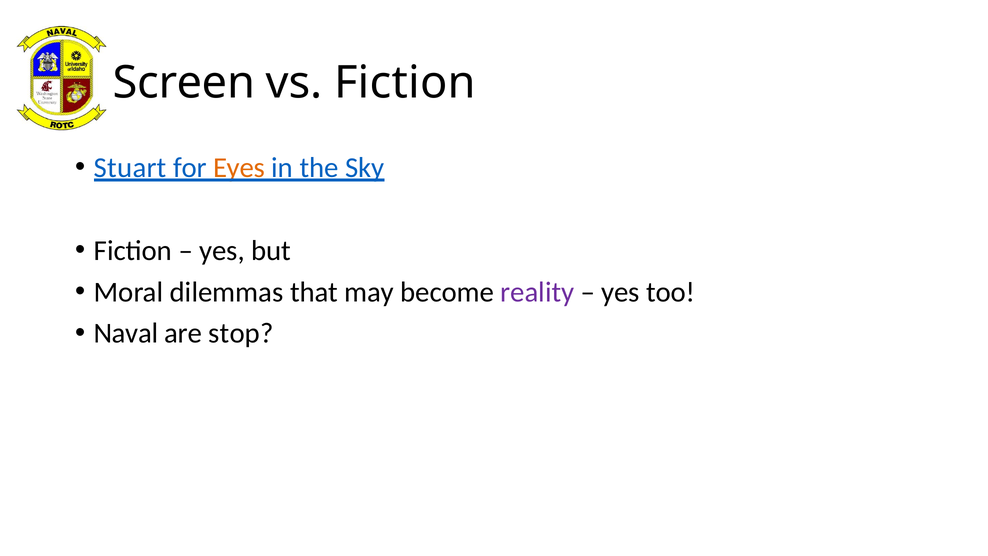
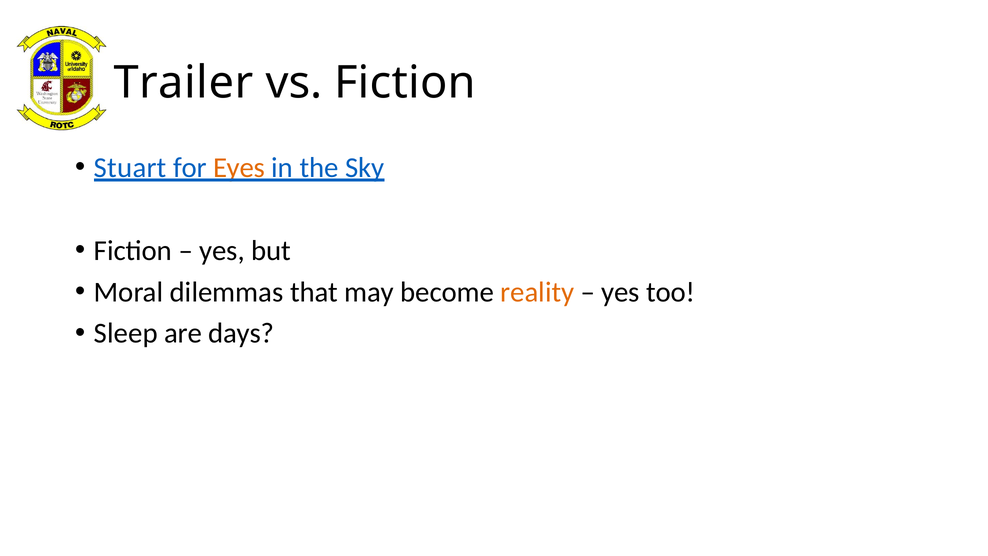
Screen: Screen -> Trailer (184, 83)
reality colour: purple -> orange (537, 292)
Naval: Naval -> Sleep (126, 333)
stop: stop -> days (241, 333)
